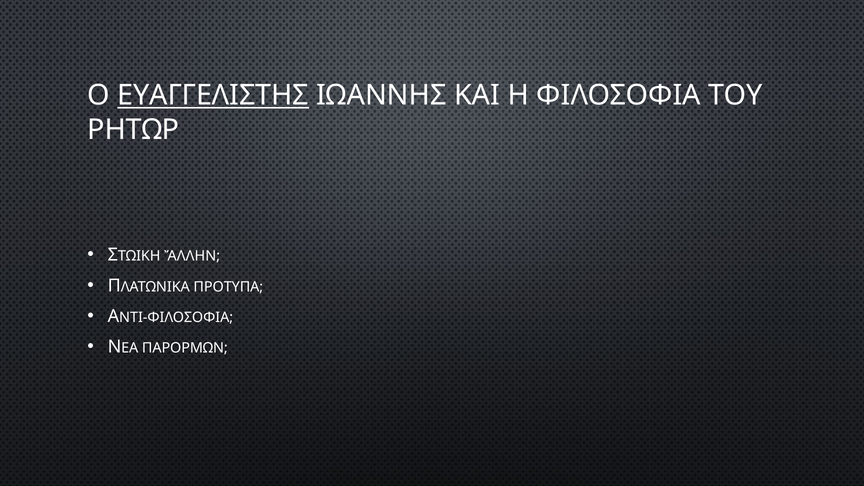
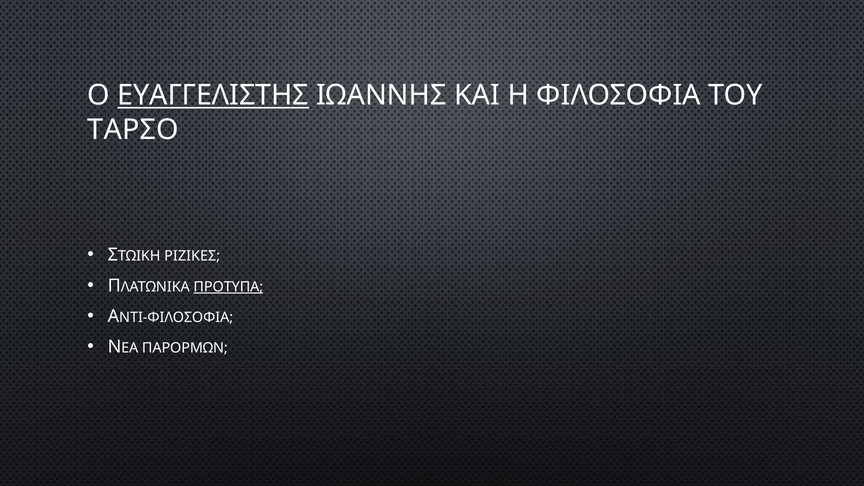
ΡΗΤΩΡ: ΡΗΤΩΡ -> ΤΑΡΣΟ (133, 130)
ἌΛΛΗΝ: ἌΛΛΗΝ -> ΡΙΖΙΚΕΣ (192, 256)
ΠΡΟΤΥΠΑ underline: none -> present (228, 287)
